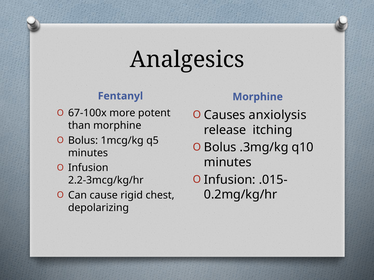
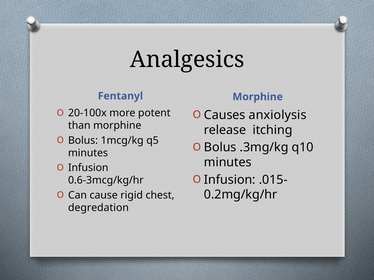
67-100x: 67-100x -> 20-100x (87, 113)
2.2-3mcg/kg/hr: 2.2-3mcg/kg/hr -> 0.6-3mcg/kg/hr (106, 181)
depolarizing: depolarizing -> degredation (98, 208)
